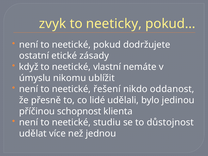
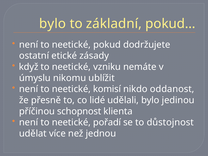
zvyk: zvyk -> bylo (53, 24)
neeticky: neeticky -> základní (114, 24)
vlastní: vlastní -> vzniku (107, 67)
řešení: řešení -> komisí (107, 89)
studiu: studiu -> pořadí (107, 122)
